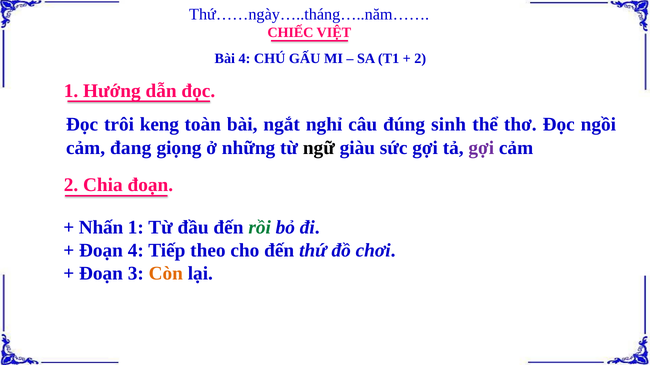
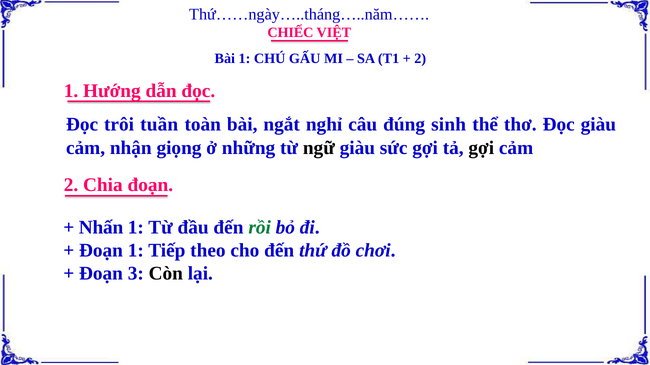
Bài 4: 4 -> 1 (244, 59)
keng: keng -> tuần (159, 125)
Đọc ngồi: ngồi -> giàu (598, 125)
đang: đang -> nhận (131, 148)
gợi colour: purple -> black (481, 148)
Đoạn 4: 4 -> 1 (136, 250)
Còn colour: orange -> black (166, 274)
